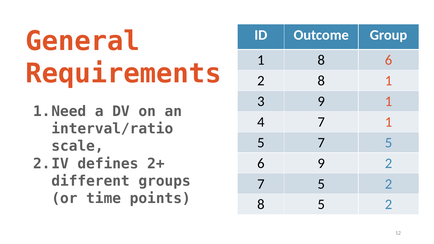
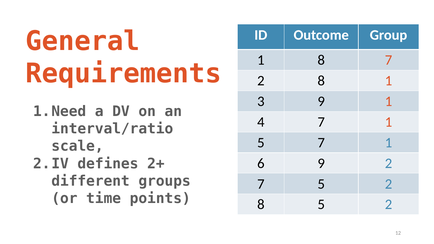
8 6: 6 -> 7 (389, 60)
5 7 5: 5 -> 1 (389, 143)
